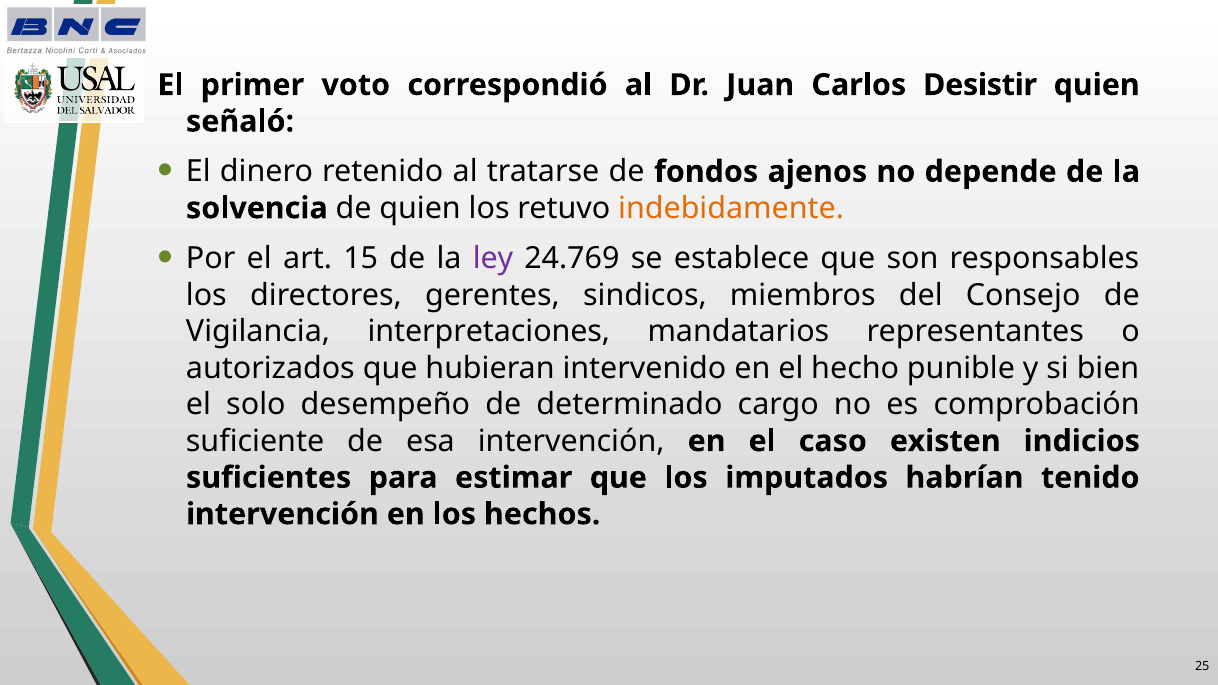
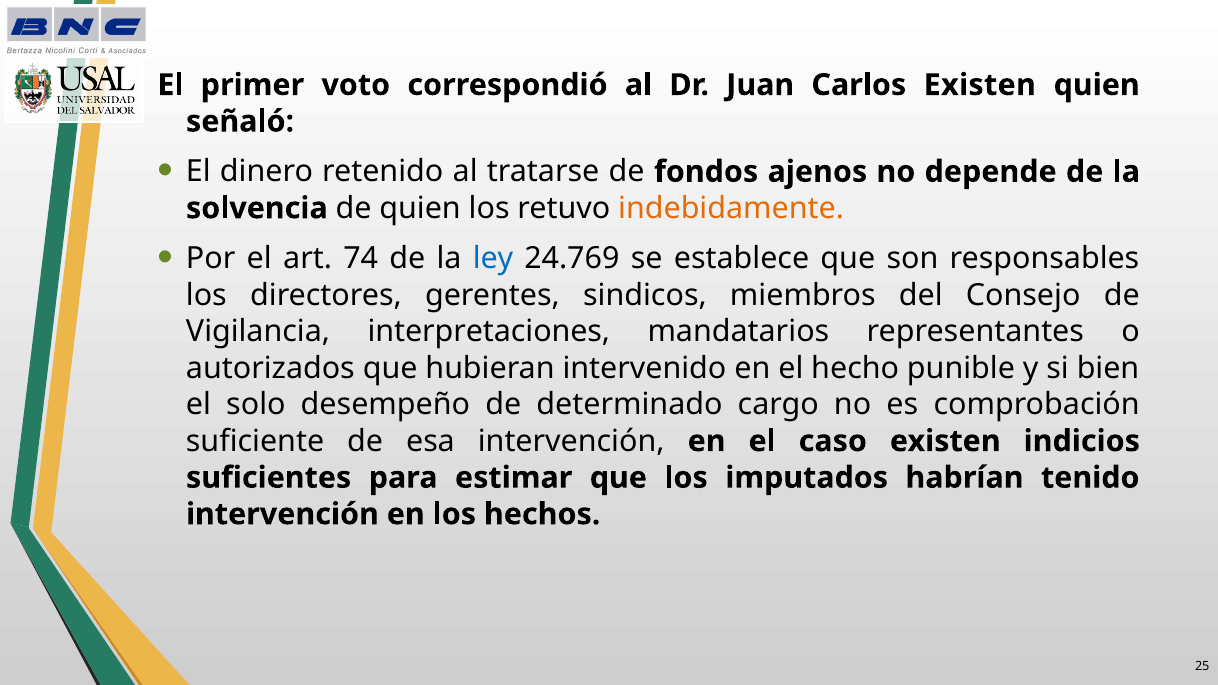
Carlos Desistir: Desistir -> Existen (980, 85)
15: 15 -> 74 (361, 259)
ley colour: purple -> blue (493, 259)
